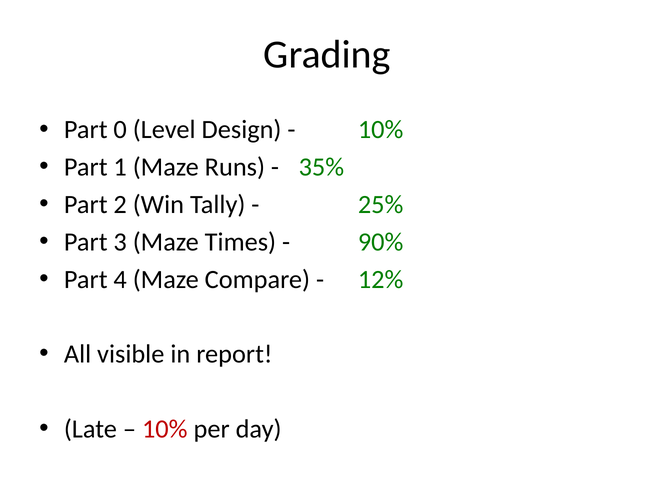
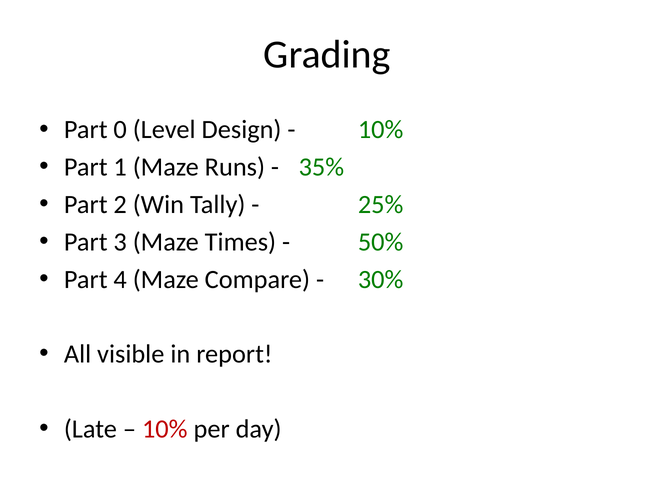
90%: 90% -> 50% (381, 242)
12%: 12% -> 30% (381, 280)
